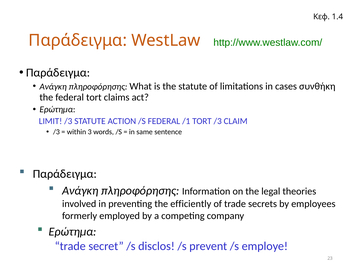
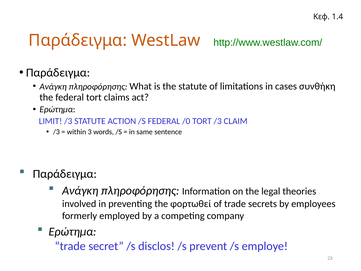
/1: /1 -> /0 (186, 121)
efficiently: efficiently -> φορτωθεί (191, 204)
